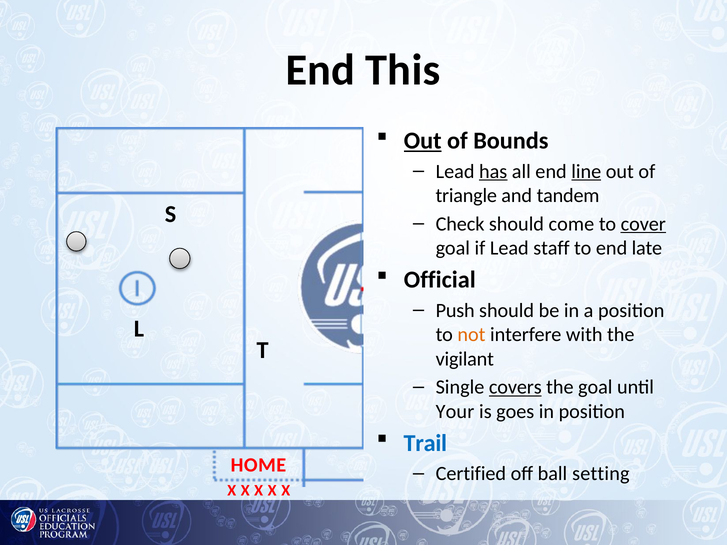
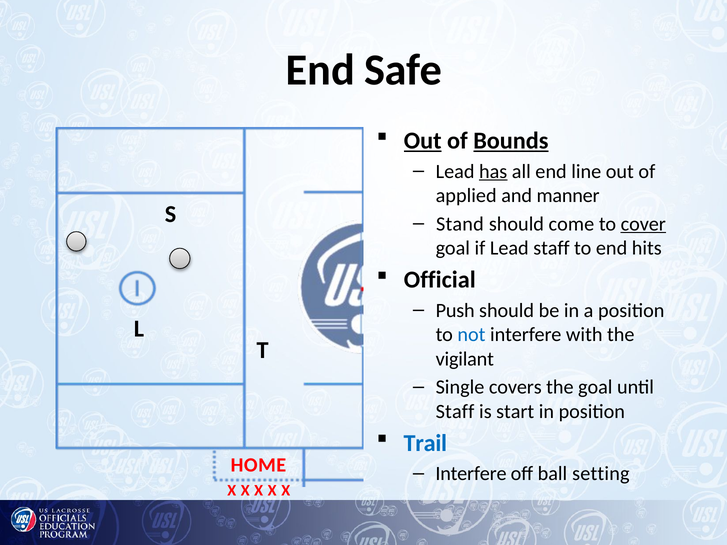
This: This -> Safe (403, 70)
Bounds underline: none -> present (511, 141)
line underline: present -> none (586, 171)
triangle: triangle -> applied (466, 196)
tandem: tandem -> manner (568, 196)
Check: Check -> Stand (460, 224)
late: late -> hits (647, 248)
not colour: orange -> blue (471, 335)
covers underline: present -> none (515, 387)
Your: Your -> Staff (455, 412)
goes: goes -> start (515, 412)
Certified: Certified -> Interfere (471, 474)
